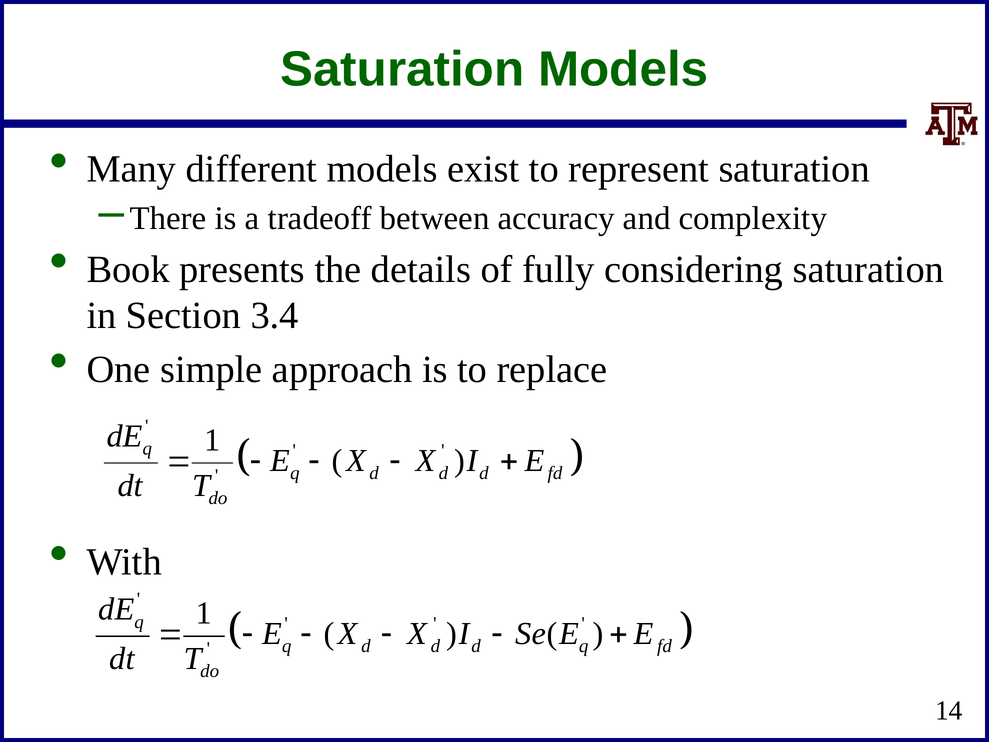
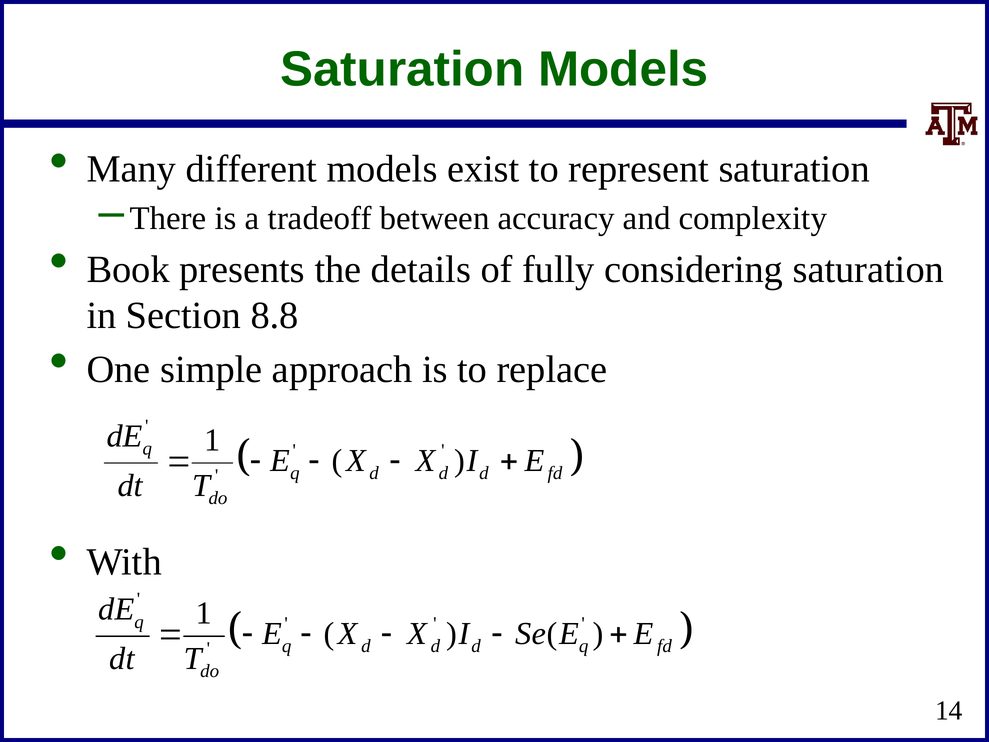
3.4: 3.4 -> 8.8 (275, 315)
